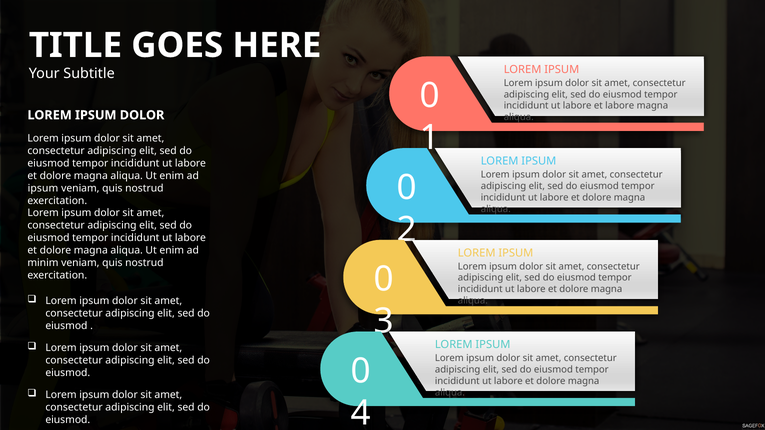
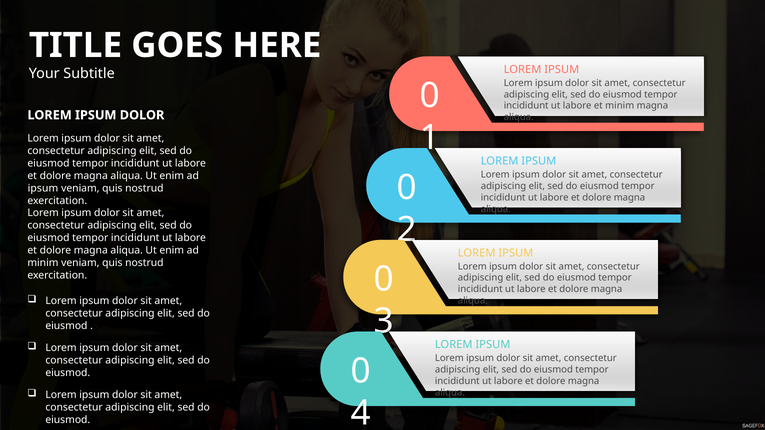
et labore: labore -> minim (620, 106)
